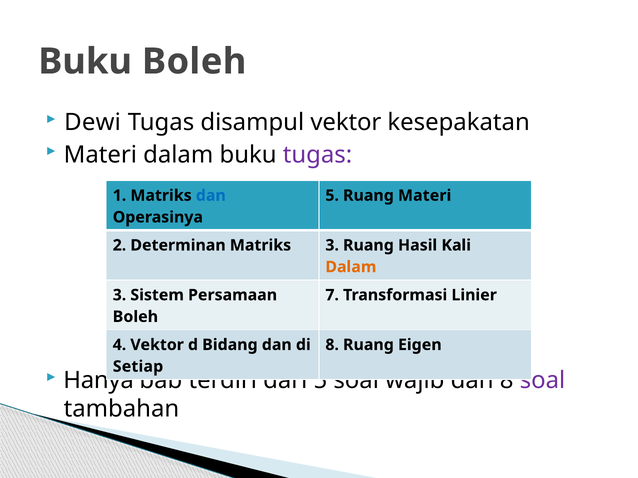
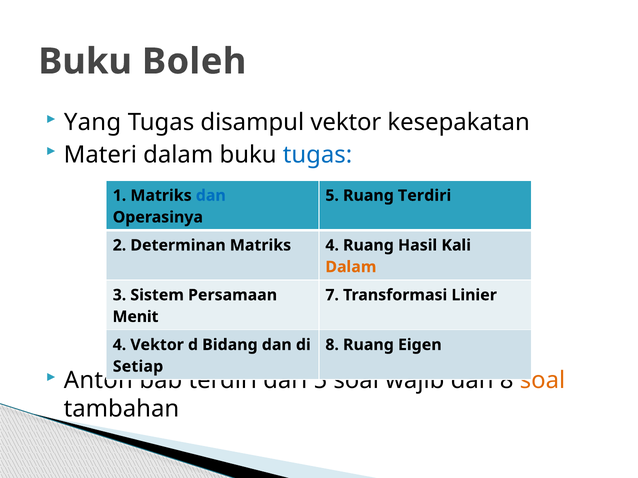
Dewi: Dewi -> Yang (93, 123)
tugas colour: purple -> blue (317, 155)
Ruang Materi: Materi -> Terdiri (425, 196)
Matriks 3: 3 -> 4 (332, 246)
Boleh: Boleh -> Menit (135, 317)
Hanya: Hanya -> Anton (98, 381)
soal colour: purple -> orange (542, 381)
